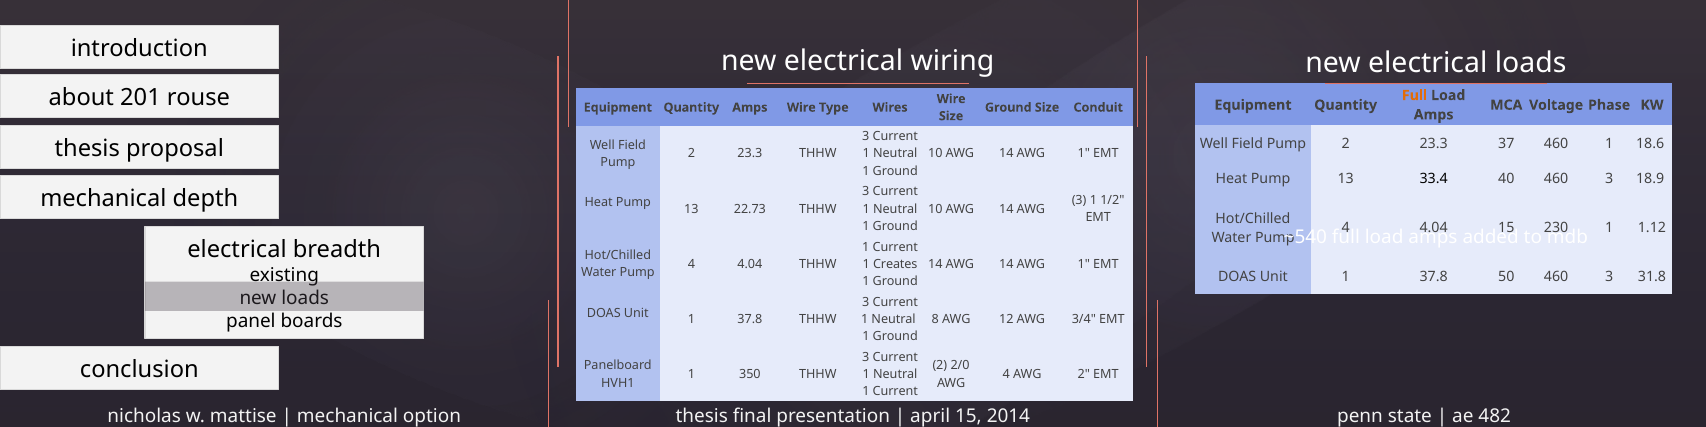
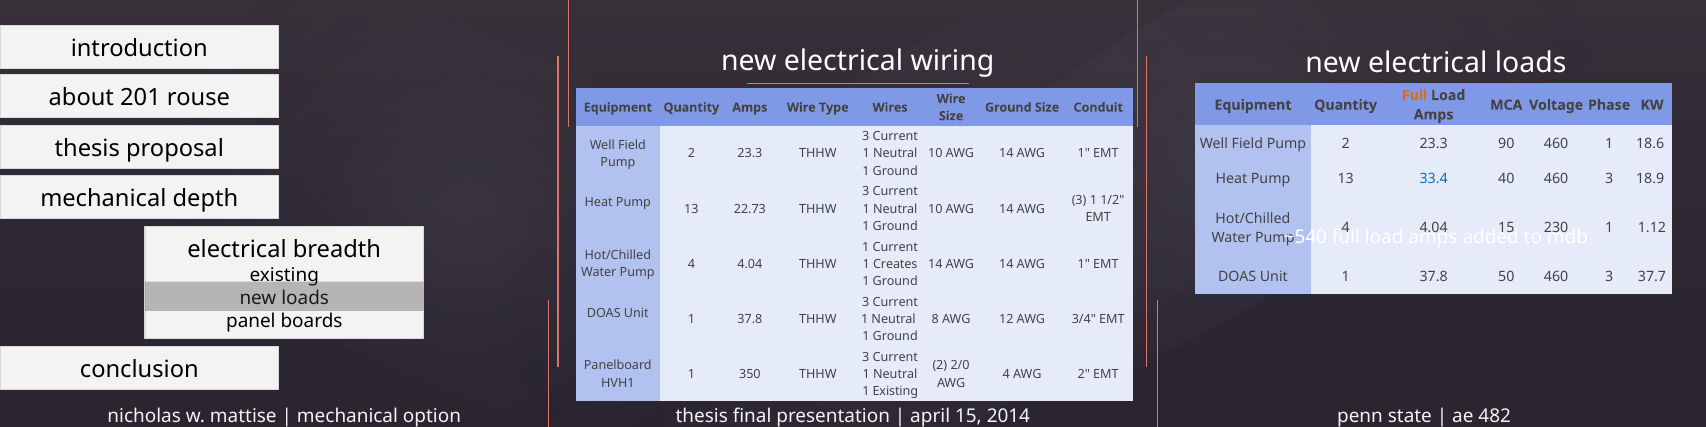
37: 37 -> 90 (1506, 143)
33.4 colour: black -> blue (1434, 179)
31.8: 31.8 -> 37.7 (1652, 277)
Current: Current -> Existing (895, 391)
